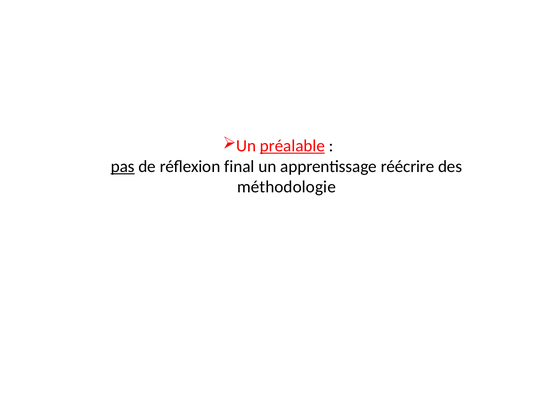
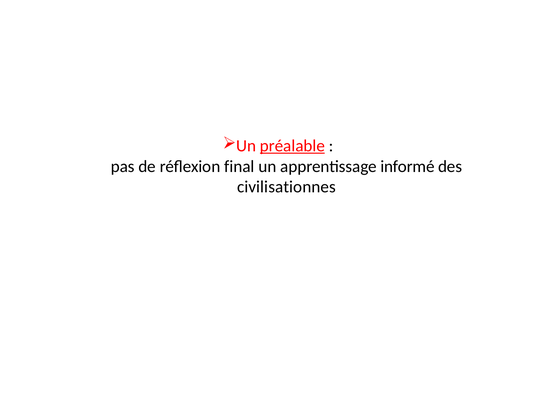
pas underline: present -> none (123, 166)
réécrire: réécrire -> informé (408, 166)
méthodologie: méthodologie -> civilisationnes (287, 187)
